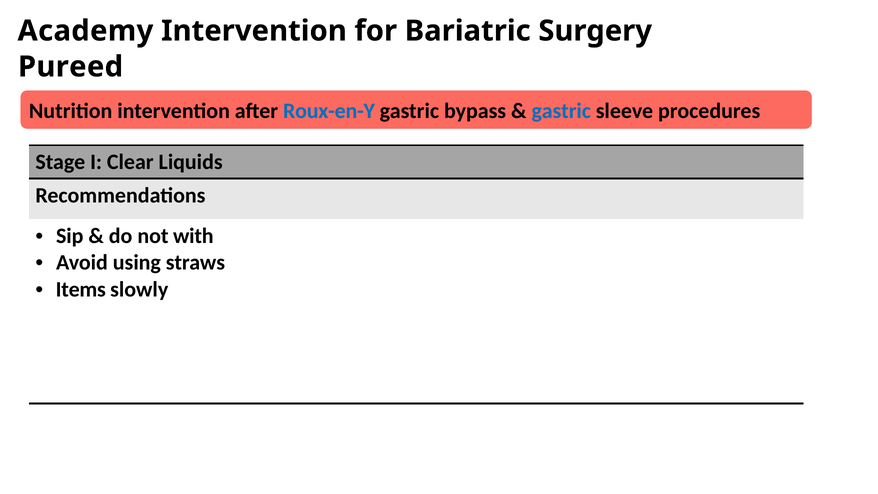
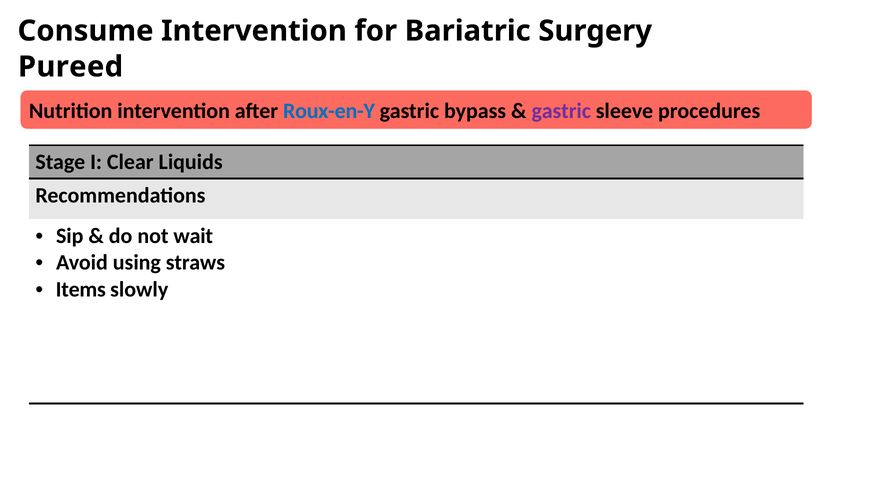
Academy: Academy -> Consume (86, 31)
gastric colour: blue -> purple (561, 111)
with: with -> wait (193, 236)
